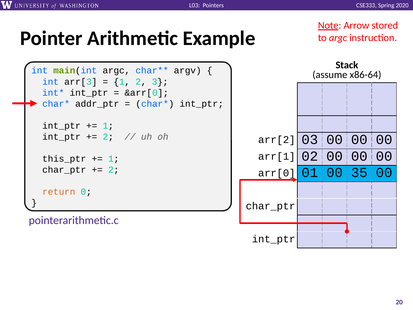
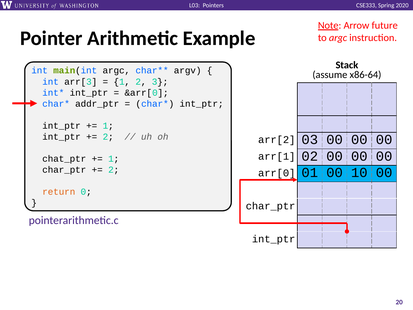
stored: stored -> future (385, 25)
this_ptr: this_ptr -> chat_ptr (64, 159)
35: 35 -> 10 (359, 173)
